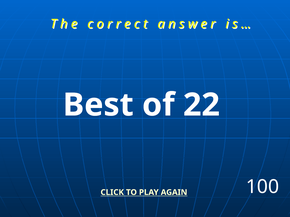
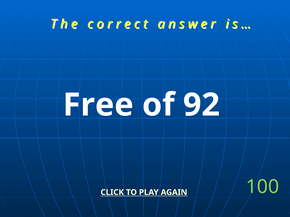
Best: Best -> Free (98, 105)
22: 22 -> 92 (201, 105)
100 colour: white -> light green (263, 187)
